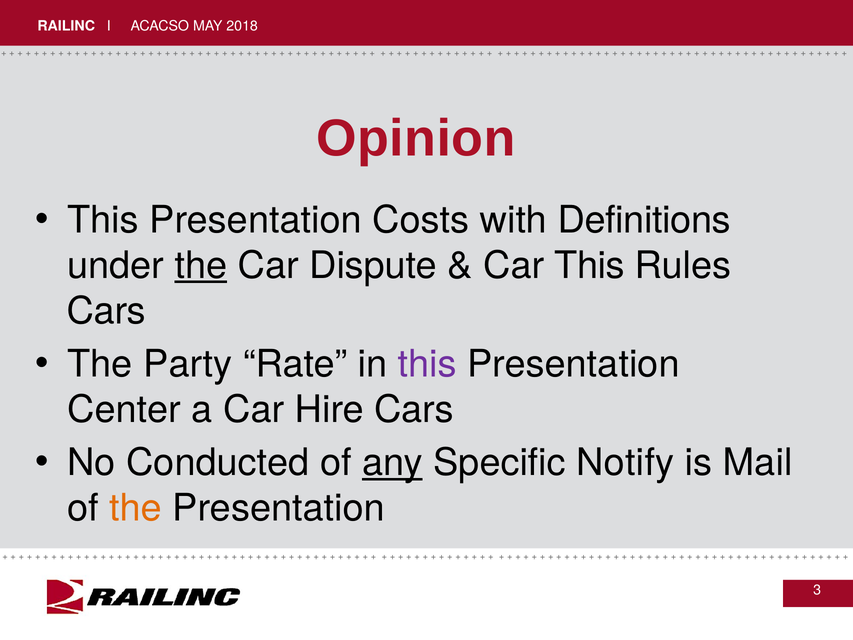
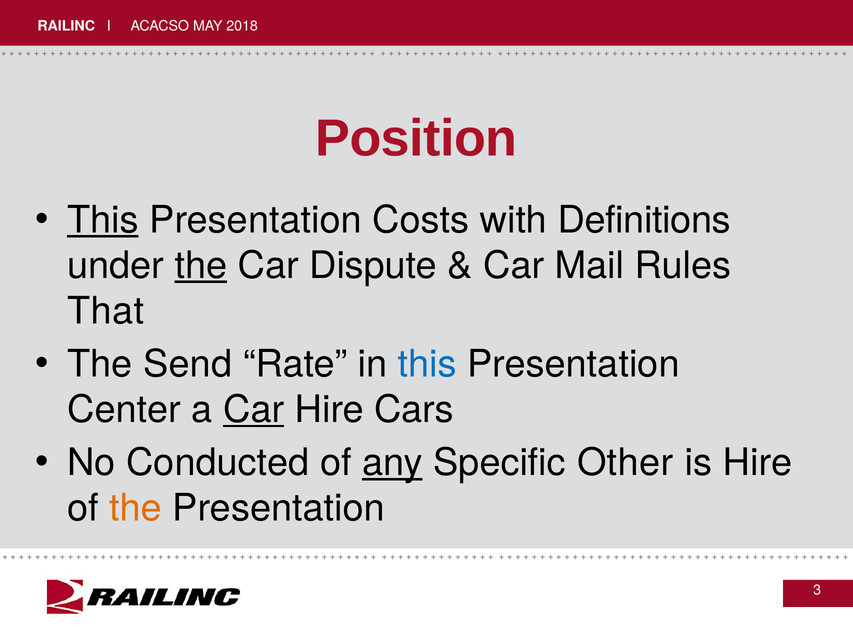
Opinion: Opinion -> Position (416, 138)
This underline: none -> present (103, 220)
Car This: This -> Mail (589, 265)
Cars: Cars -> That (106, 311)
Party: Party -> Send (188, 364)
this colour: purple -> blue (427, 364)
Car underline: none -> present (254, 410)
Notify: Notify -> Other (625, 463)
is Mail: Mail -> Hire (758, 463)
